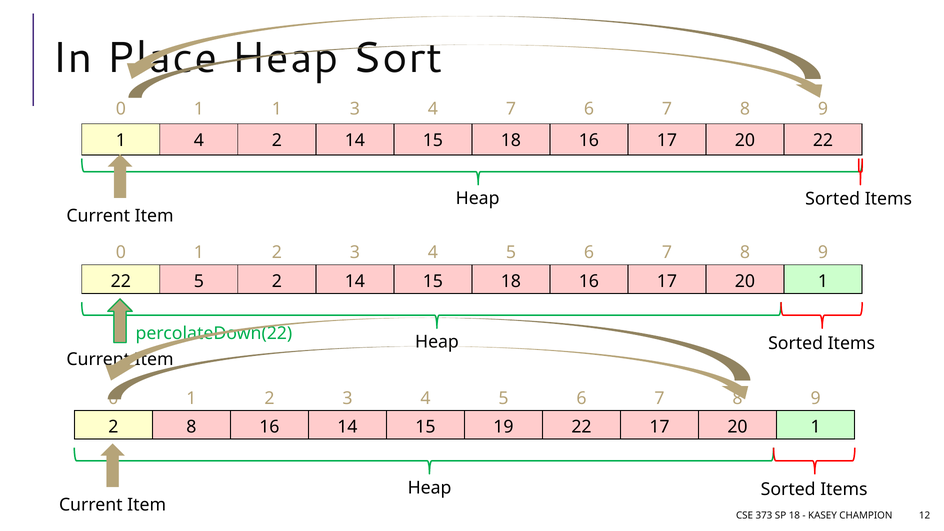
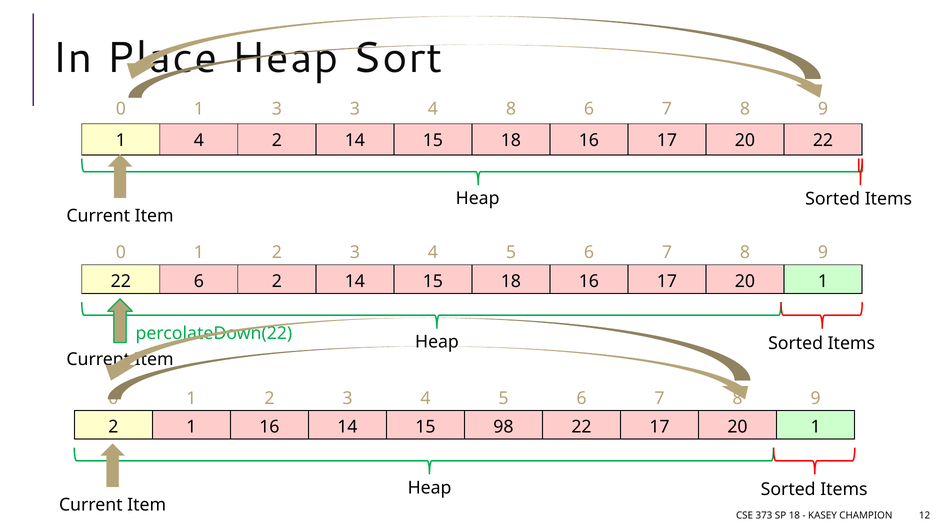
1 1: 1 -> 3 (277, 109)
4 7: 7 -> 8 (511, 109)
22 5: 5 -> 6 (199, 281)
2 8: 8 -> 1 (191, 427)
19: 19 -> 98 (503, 427)
